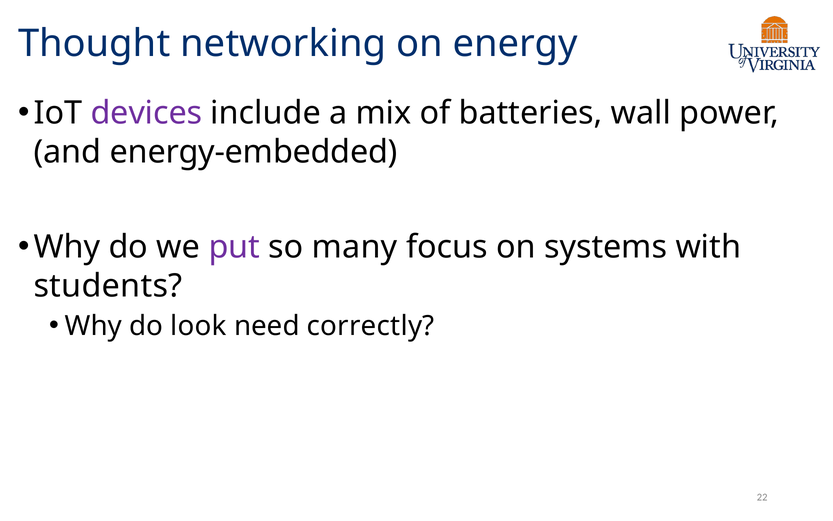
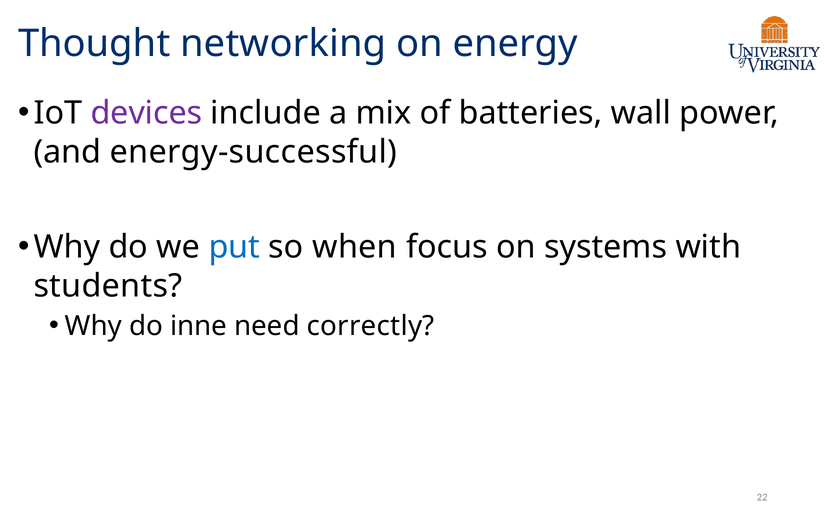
energy-embedded: energy-embedded -> energy-successful (253, 152)
put colour: purple -> blue (234, 247)
many: many -> when (355, 247)
look: look -> inne (199, 326)
